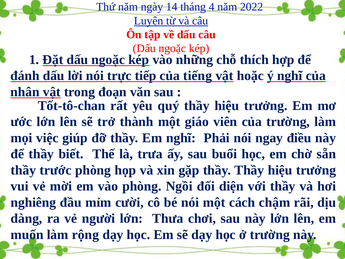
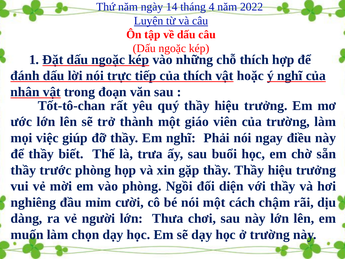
của tiếng: tiếng -> thích (198, 76)
rộng: rộng -> chọn (85, 234)
